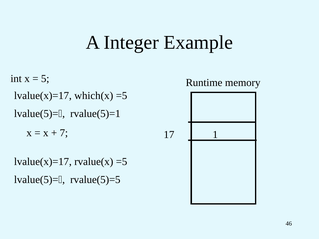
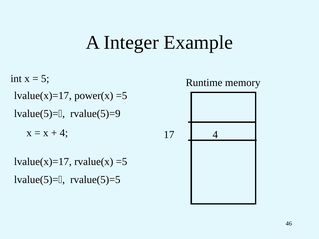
which(x: which(x -> power(x (94, 96)
rvalue(5)=1: rvalue(5)=1 -> rvalue(5)=9 (95, 114)
7: 7 -> 4 (64, 133)
17 1: 1 -> 4 (215, 135)
